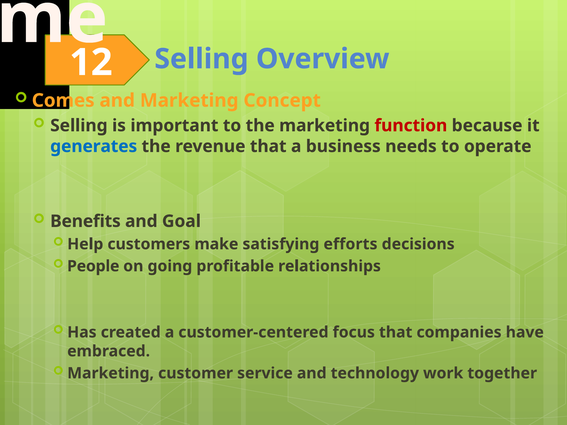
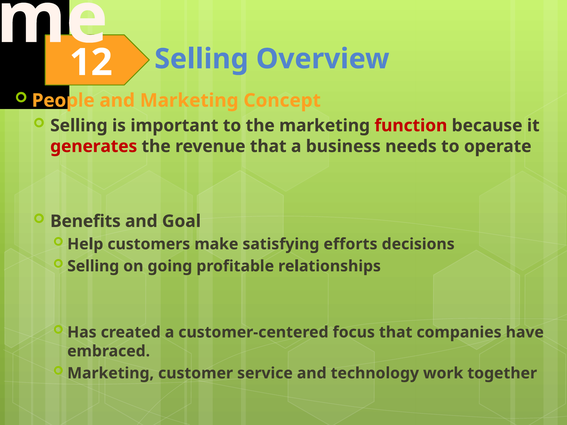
Comes: Comes -> People (63, 101)
generates colour: blue -> red (94, 146)
People: People -> Selling (93, 266)
